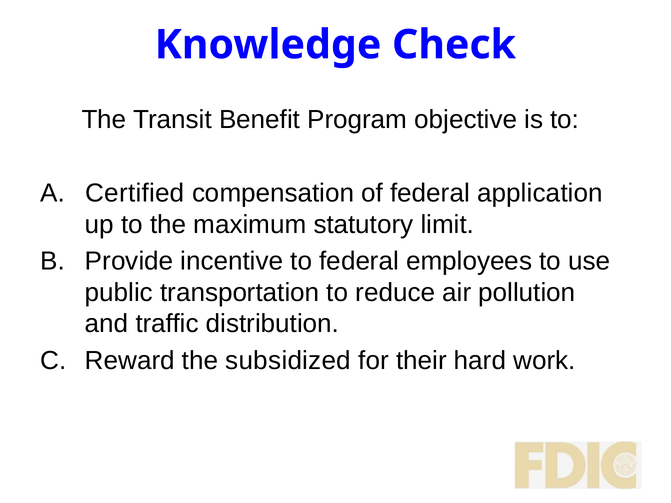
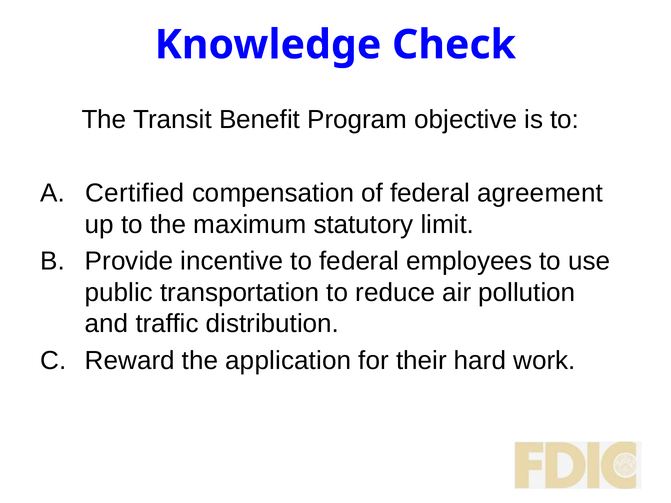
application: application -> agreement (540, 193)
subsidized: subsidized -> application (288, 361)
